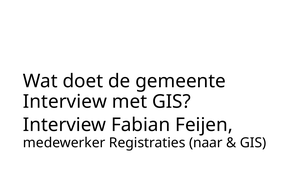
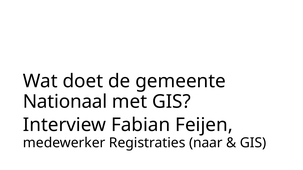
Interview: Interview -> Nationaal (65, 102)
